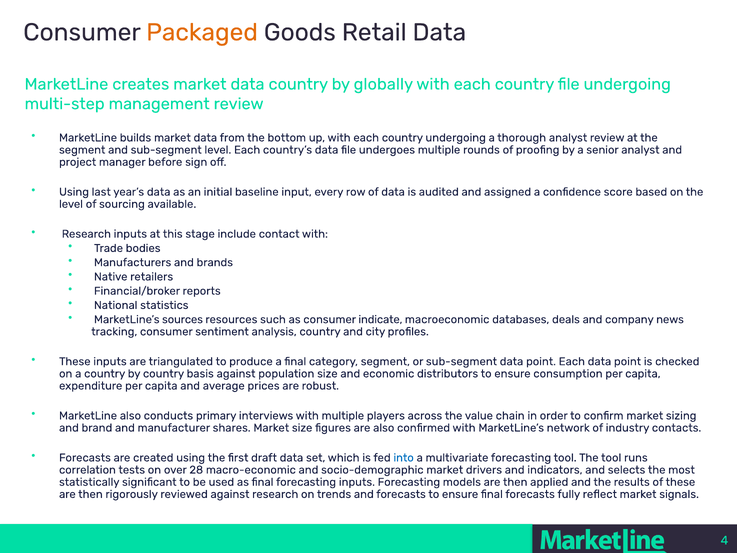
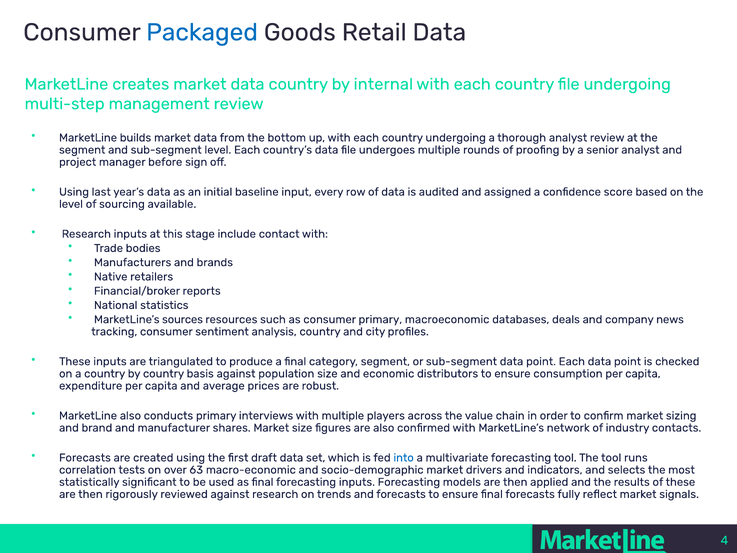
Packaged colour: orange -> blue (202, 32)
globally: globally -> internal (383, 84)
consumer indicate: indicate -> primary (380, 319)
28: 28 -> 63 (196, 470)
